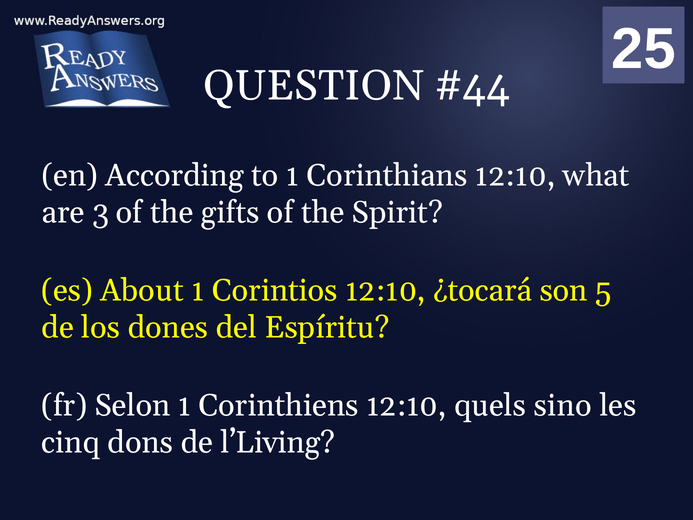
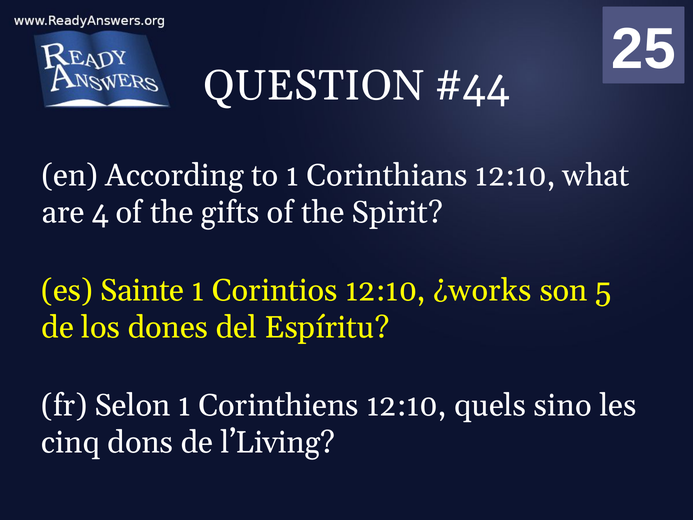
3: 3 -> 4 (101, 212)
About: About -> Sainte (142, 290)
¿tocará: ¿tocará -> ¿works (482, 290)
